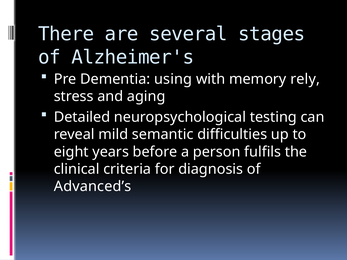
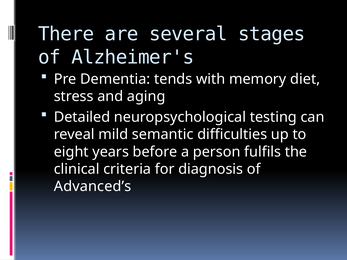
using: using -> tends (173, 79)
rely: rely -> diet (305, 79)
